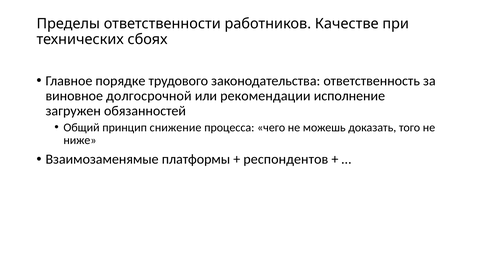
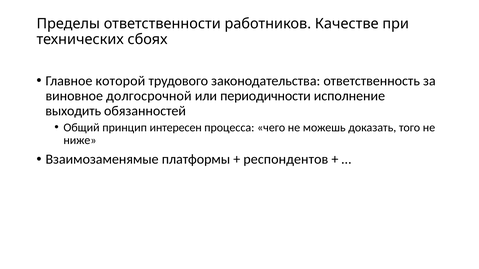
порядке: порядке -> которой (120, 81)
рекомендации: рекомендации -> периодичности (265, 96)
загружен: загружен -> выходить (73, 111)
снижение: снижение -> интересен (176, 128)
